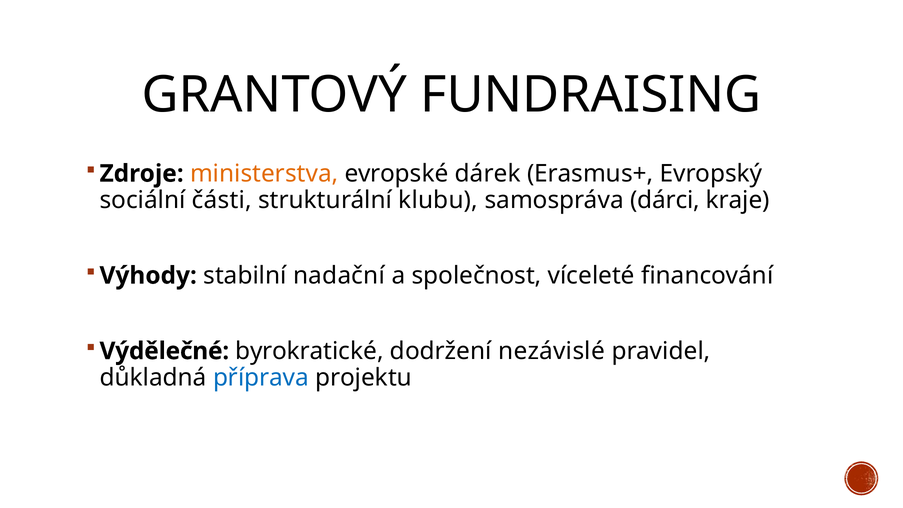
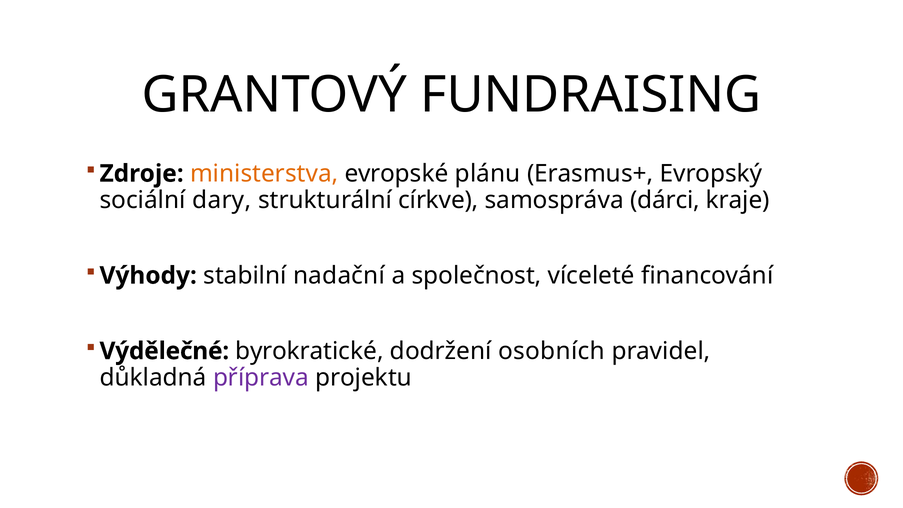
dárek: dárek -> plánu (488, 174)
části: části -> dary (222, 200)
klubu: klubu -> církve (438, 200)
nezávislé: nezávislé -> osobních (552, 351)
příprava colour: blue -> purple (261, 378)
